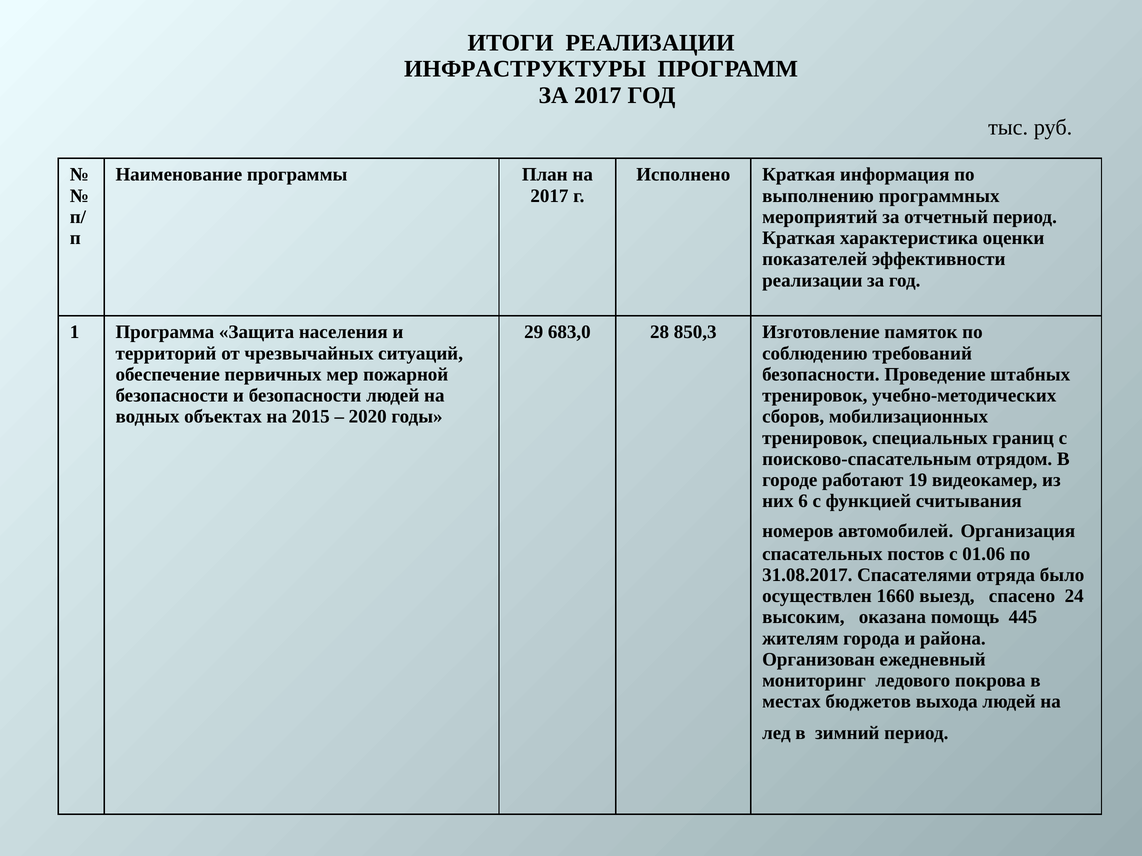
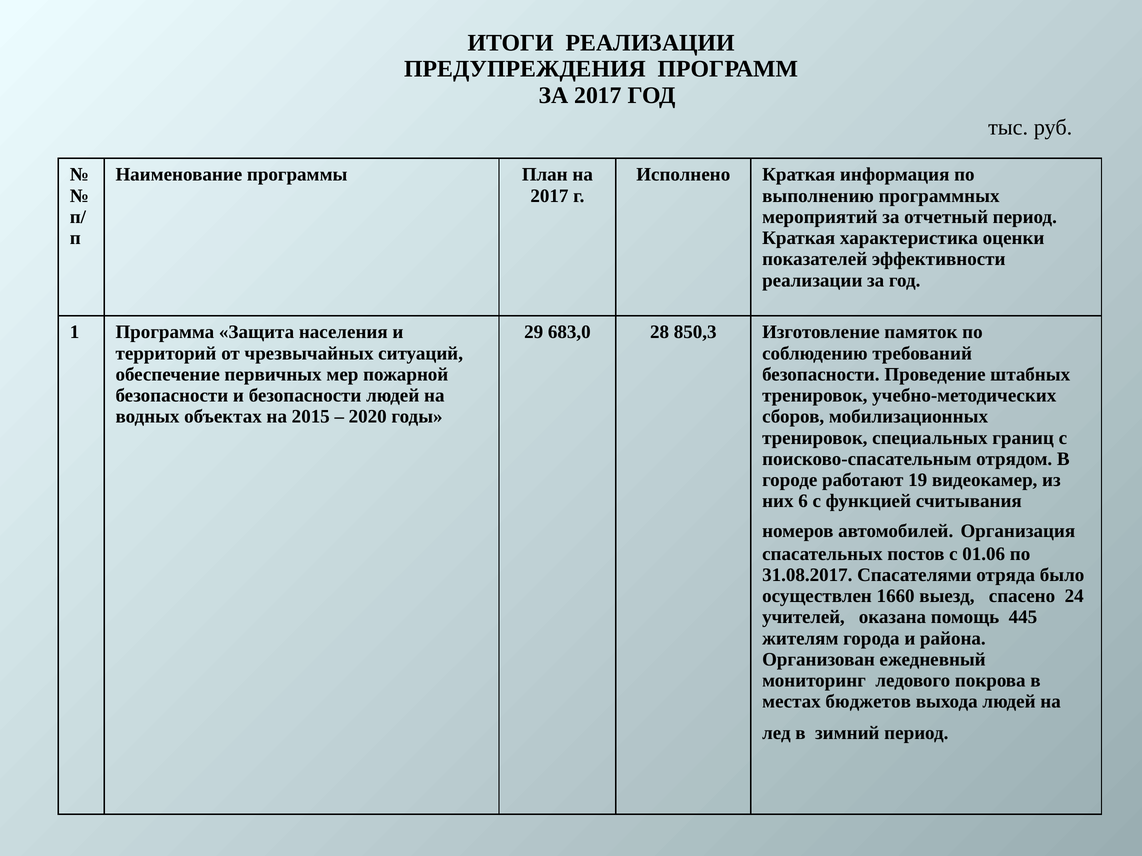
ИНФРАСТРУКТУРЫ: ИНФРАСТРУКТУРЫ -> ПРЕДУПРЕЖДЕНИЯ (525, 69)
высоким: высоким -> учителей (803, 618)
